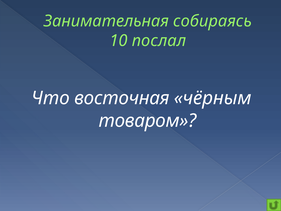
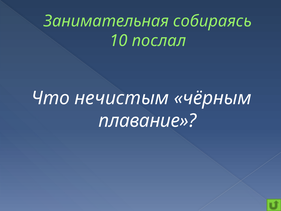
восточная: восточная -> нечистым (122, 98)
товаром: товаром -> плавание (147, 121)
